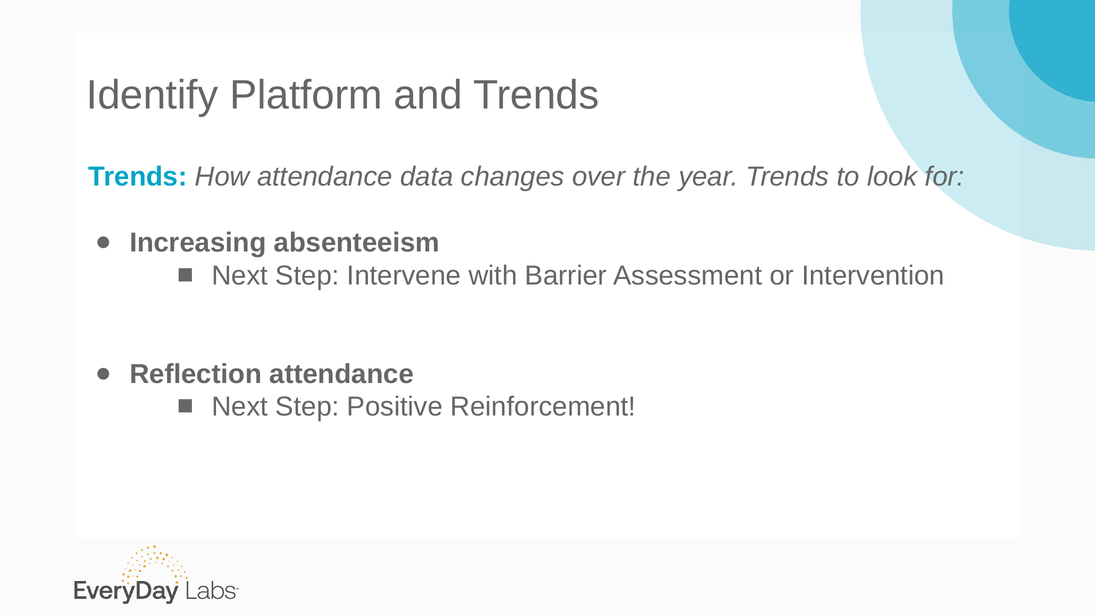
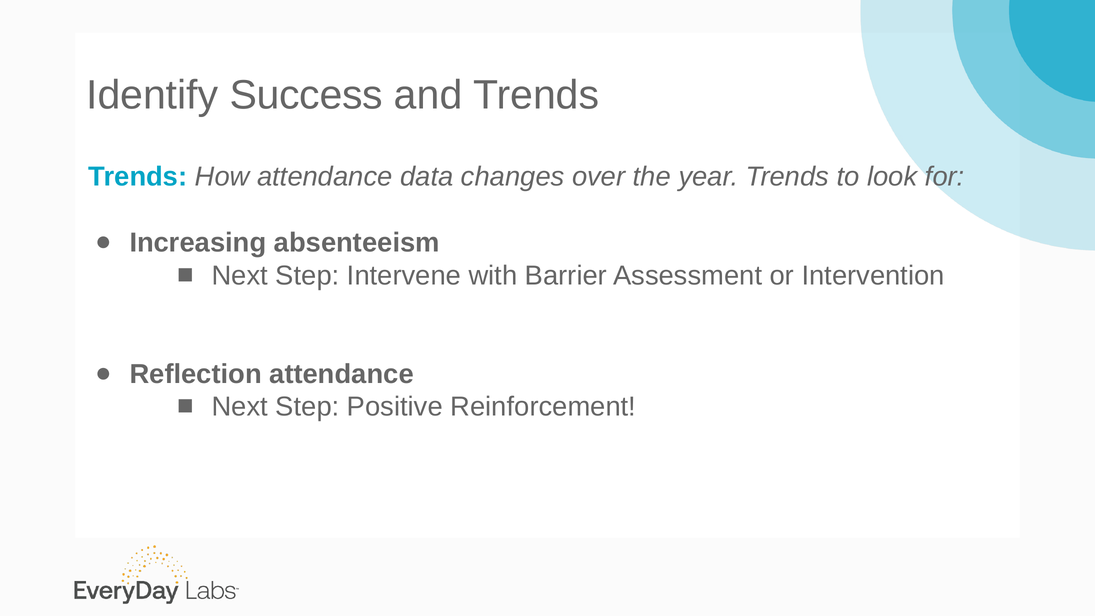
Platform: Platform -> Success (306, 95)
